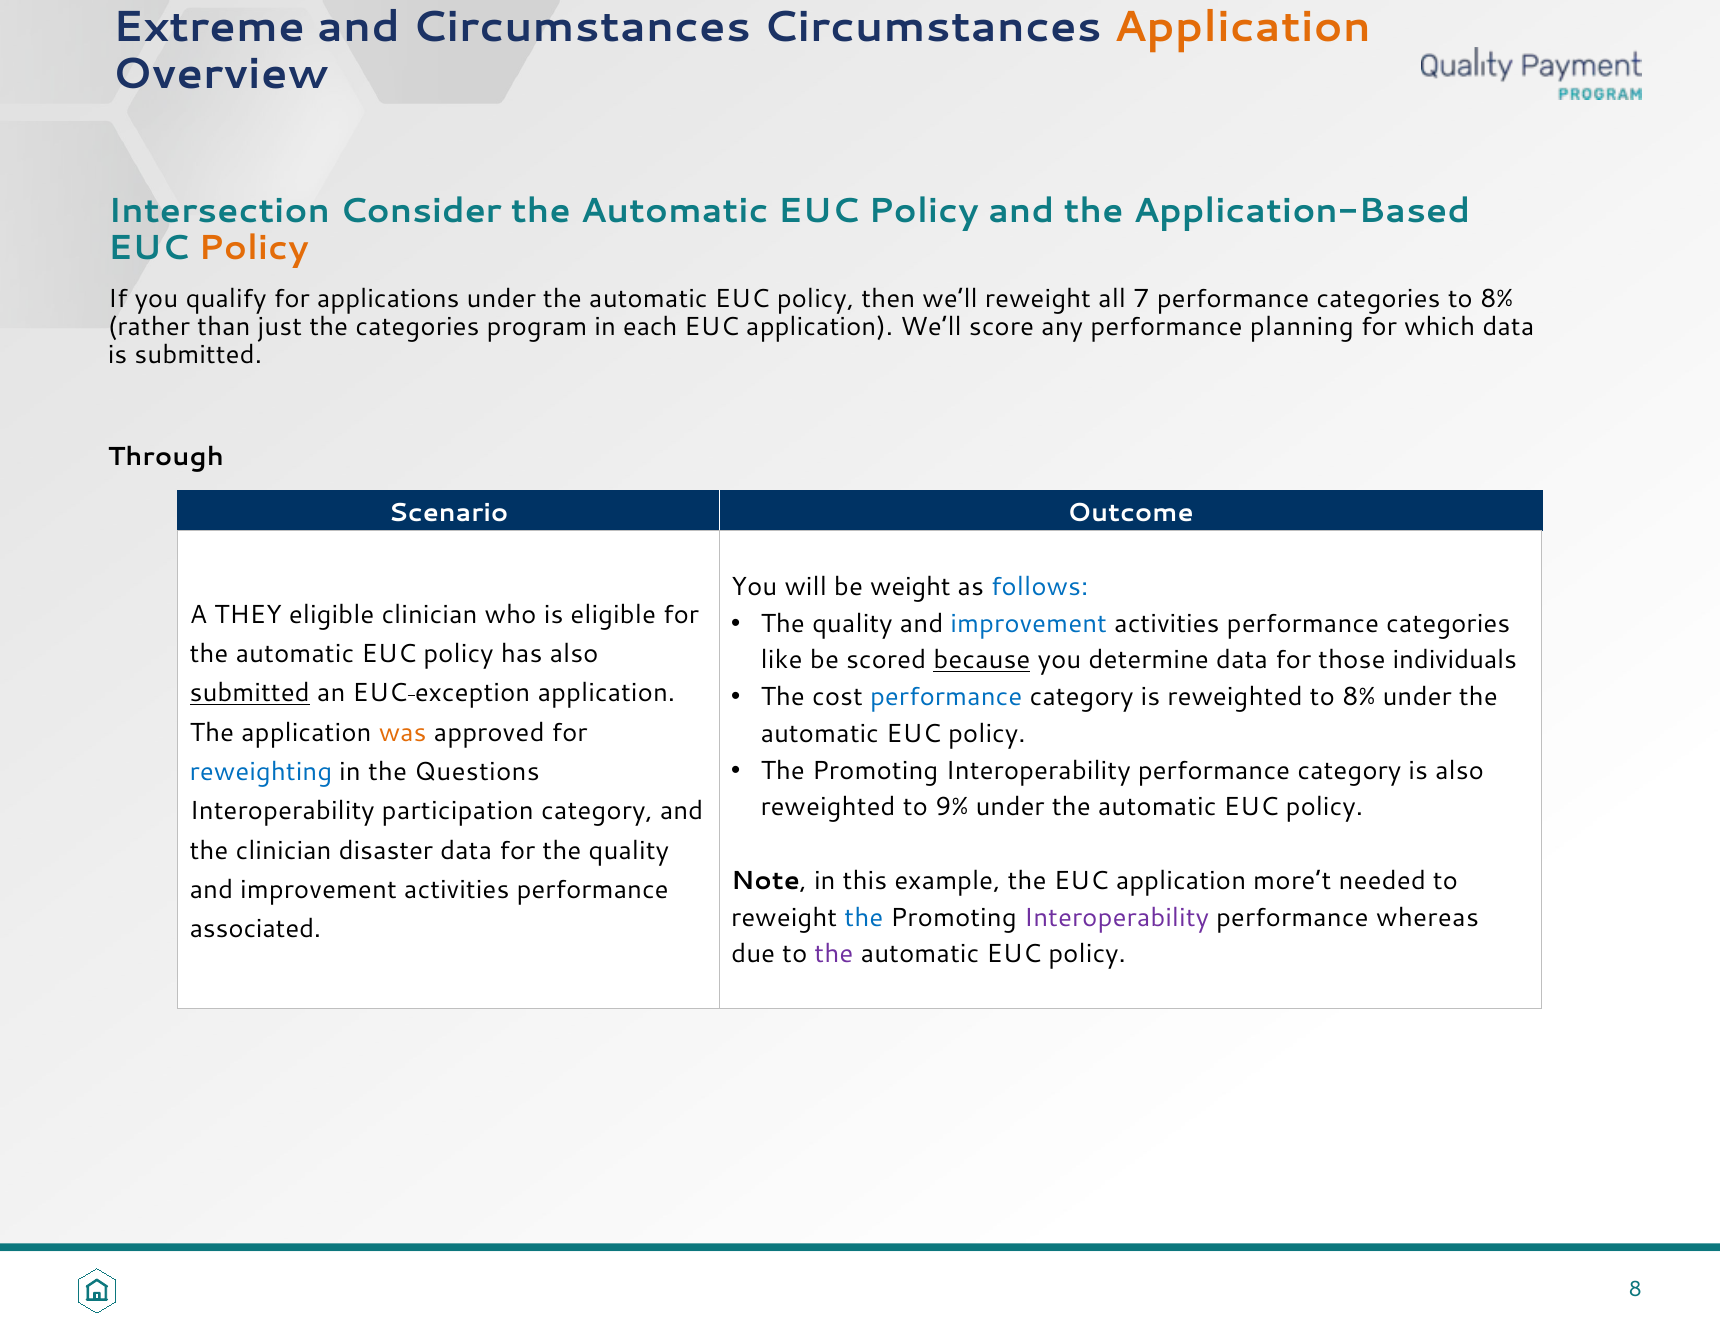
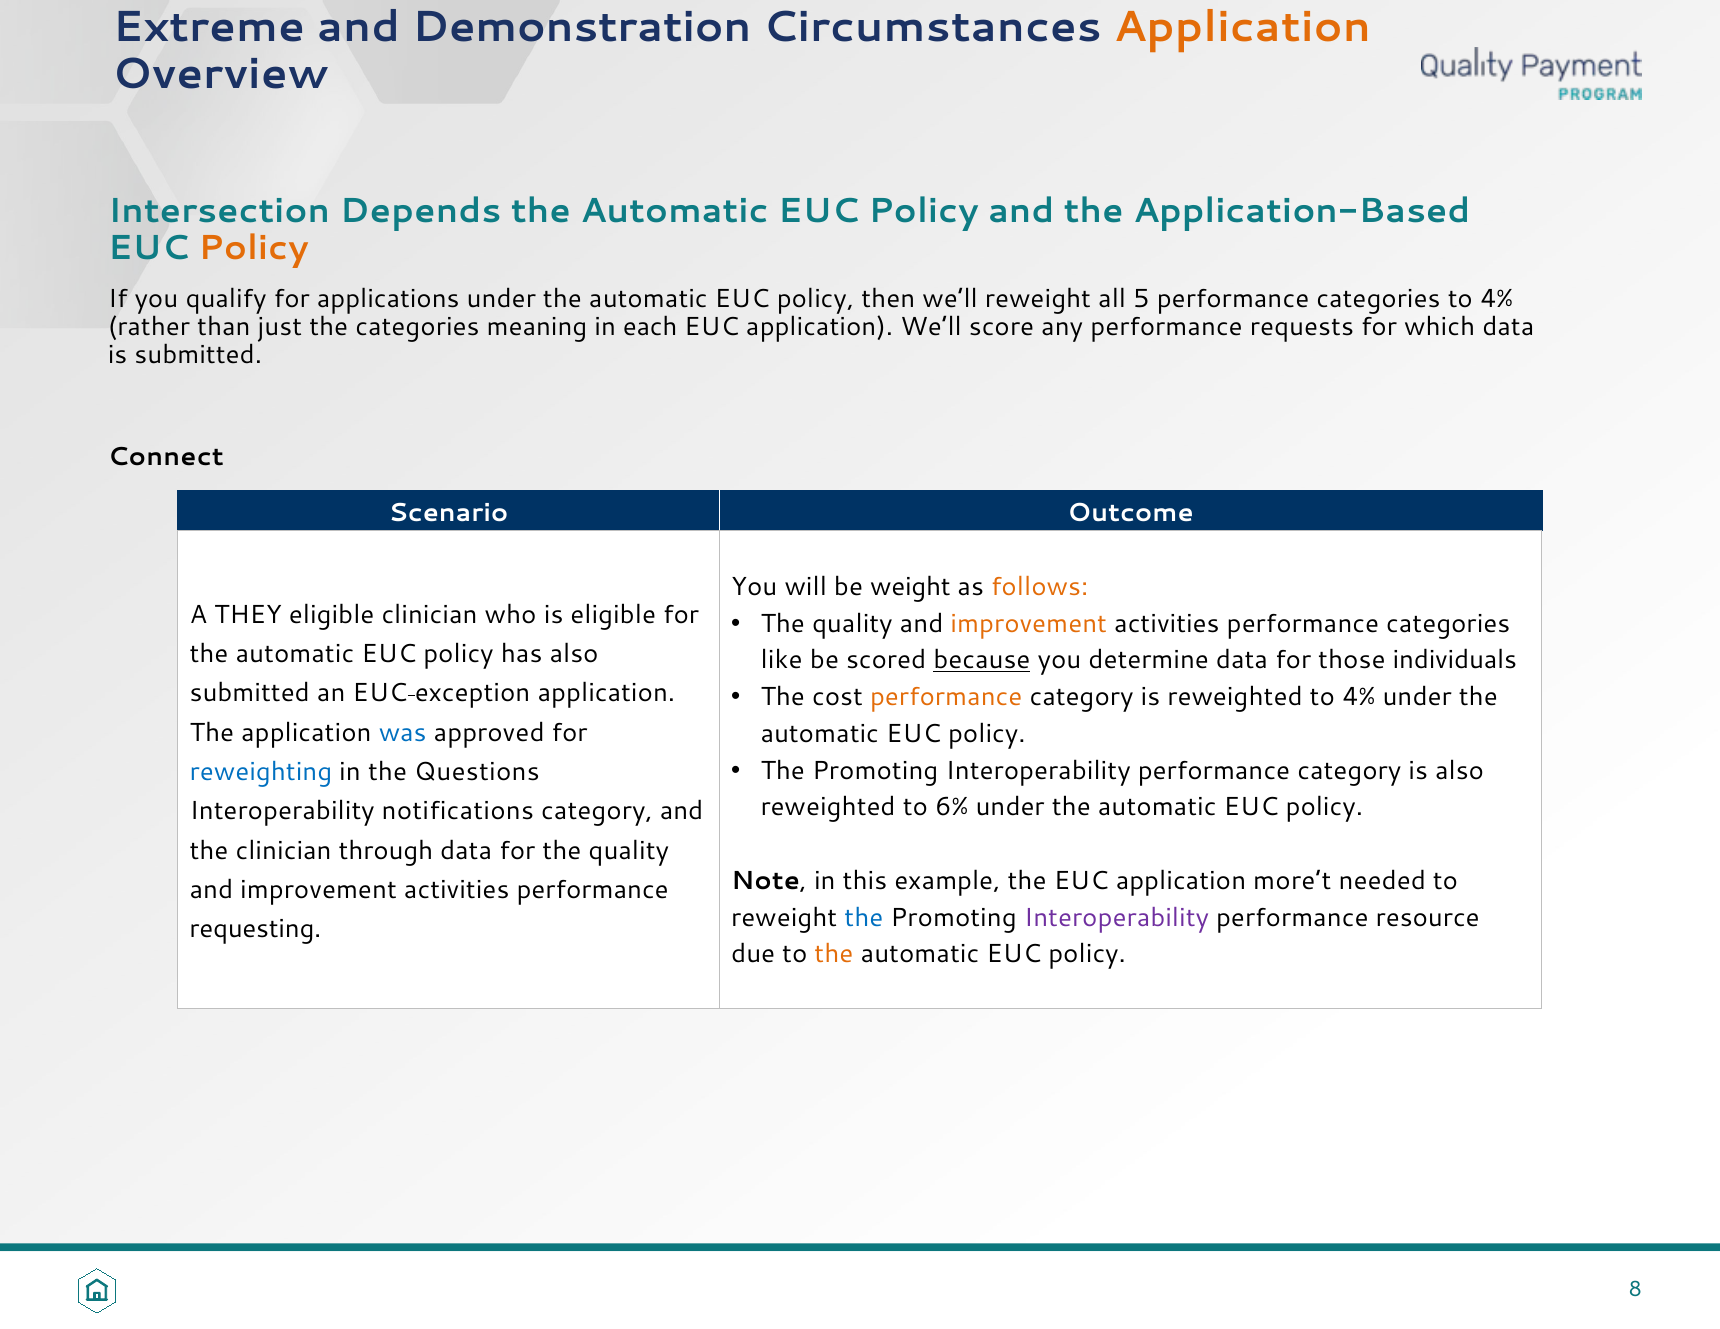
and Circumstances: Circumstances -> Demonstration (582, 27)
Consider: Consider -> Depends (420, 211)
7: 7 -> 5 (1141, 299)
categories to 8%: 8% -> 4% (1497, 299)
program: program -> meaning (537, 327)
planning: planning -> requests (1302, 327)
Through: Through -> Connect (166, 457)
follows colour: blue -> orange (1040, 587)
improvement colour: blue -> orange (1029, 624)
submitted underline: present -> none (250, 693)
performance colour: blue -> orange (946, 697)
reweighted to 8%: 8% -> 4% (1359, 697)
was colour: orange -> blue (403, 733)
9%: 9% -> 6% (952, 807)
participation: participation -> notifications (458, 811)
disaster: disaster -> through (386, 850)
whereas: whereas -> resource (1428, 918)
associated: associated -> requesting (255, 929)
the colour: purple -> orange (834, 954)
